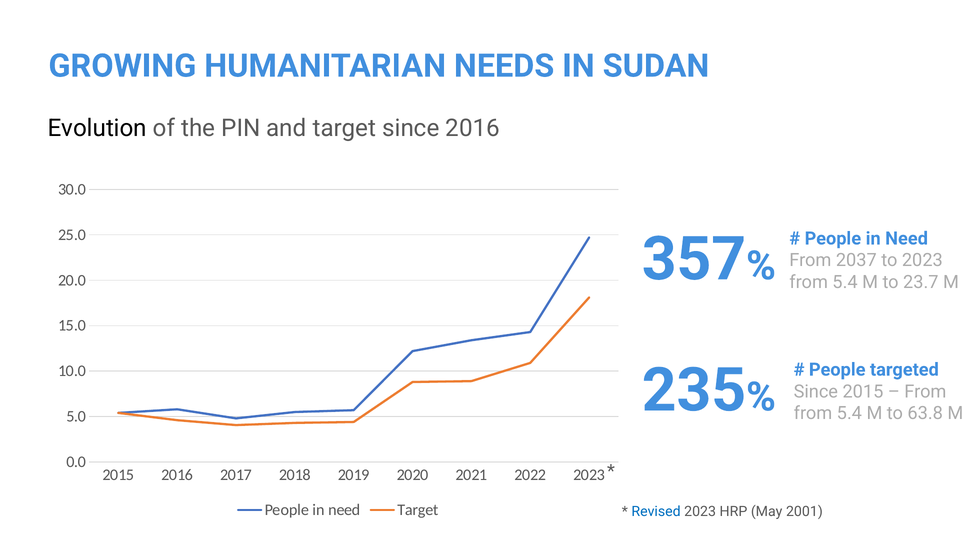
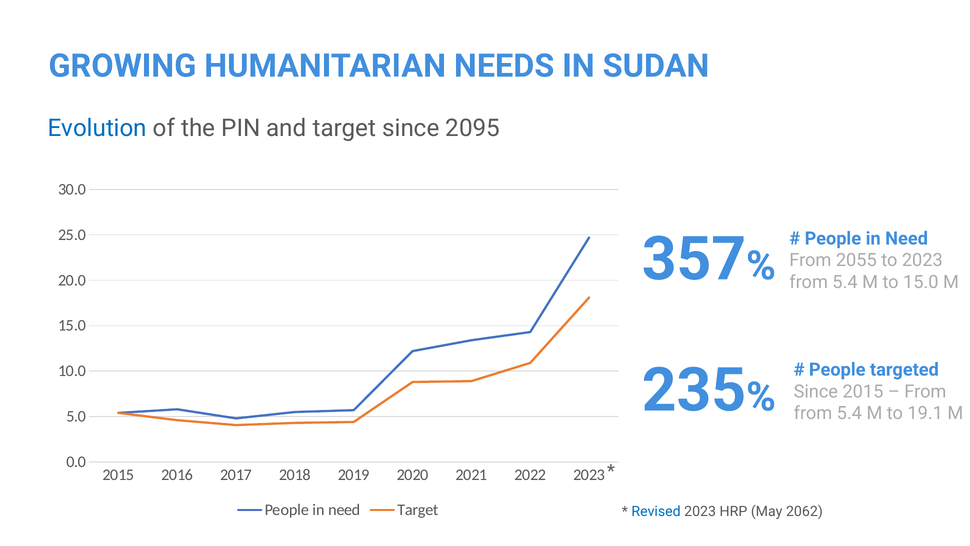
Evolution colour: black -> blue (97, 128)
since 2016: 2016 -> 2095 (473, 128)
2037: 2037 -> 2055 (856, 260)
to 23.7: 23.7 -> 15.0 (921, 282)
63.8: 63.8 -> 19.1 (925, 413)
2001: 2001 -> 2062 (804, 511)
